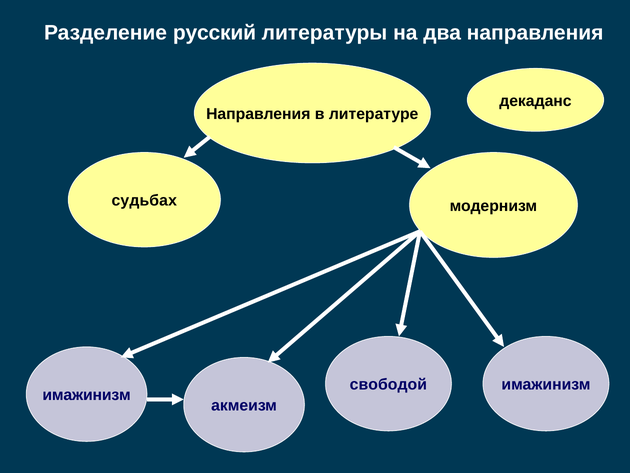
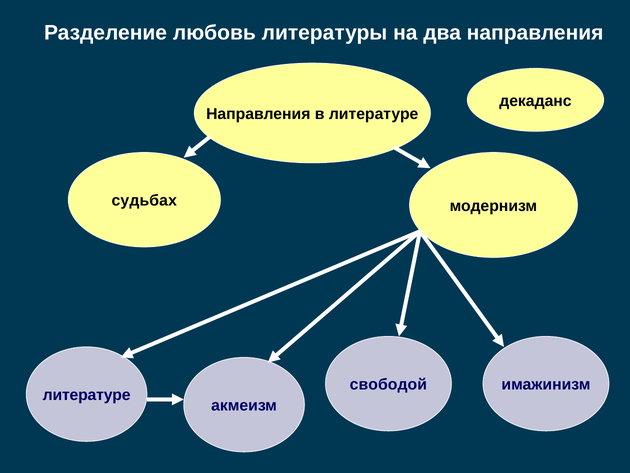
русский: русский -> любовь (214, 33)
имажинизм: имажинизм -> литературе (87, 395)
